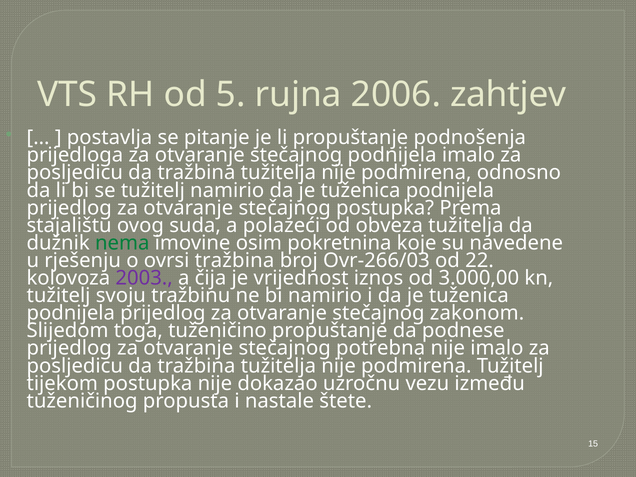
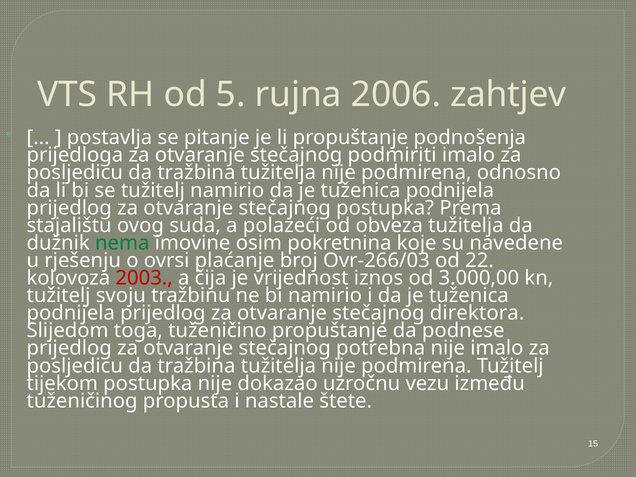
stečajnog podnijela: podnijela -> podmiriti (392, 155)
ovrsi tražbina: tražbina -> plaćanje (235, 261)
2003 colour: purple -> red (144, 278)
zakonom: zakonom -> direktora (477, 313)
